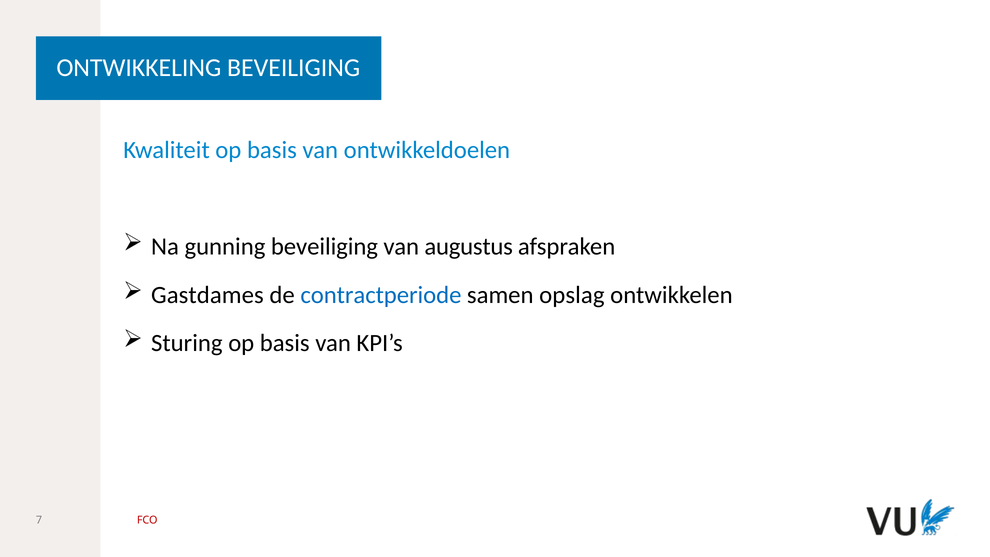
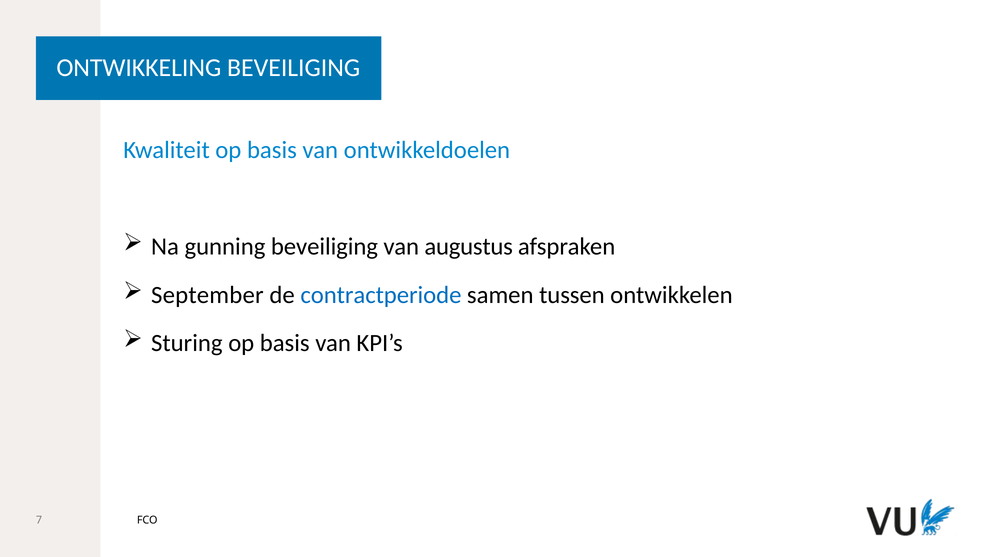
Gastdames: Gastdames -> September (207, 295)
opslag: opslag -> tussen (572, 295)
FCO colour: red -> black (147, 520)
